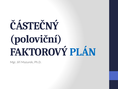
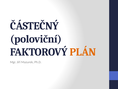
PLÁN colour: blue -> orange (83, 52)
